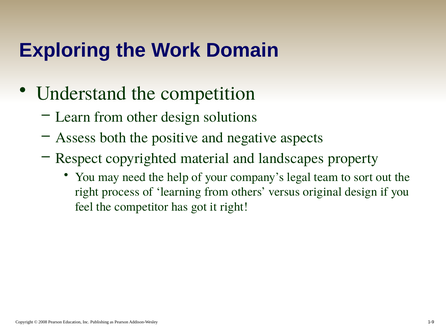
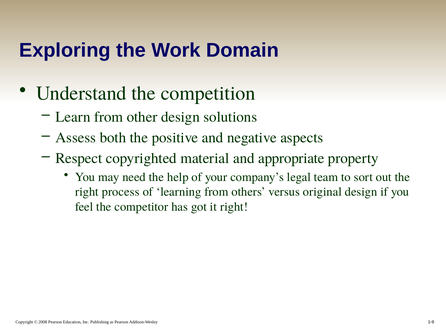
landscapes: landscapes -> appropriate (291, 159)
